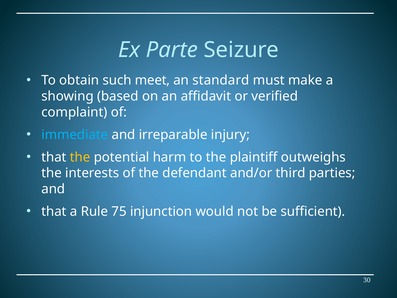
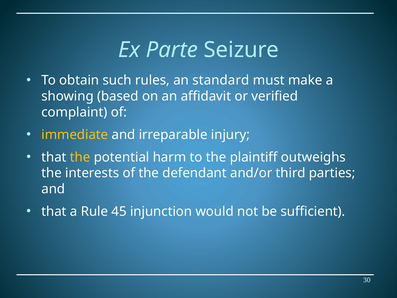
meet: meet -> rules (152, 80)
immediate colour: light blue -> yellow (75, 135)
75: 75 -> 45 (119, 211)
